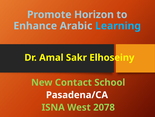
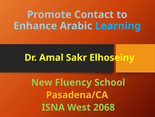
Horizon: Horizon -> Contact (94, 15)
Contact: Contact -> Fluency (73, 82)
Pasadena/CA colour: white -> yellow (77, 94)
2078: 2078 -> 2068 (104, 107)
